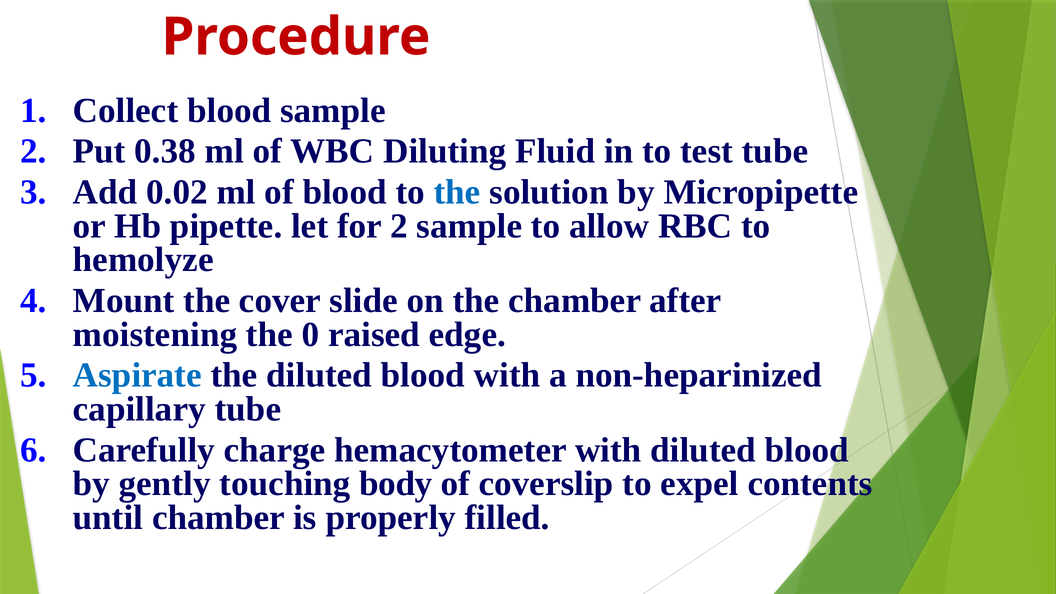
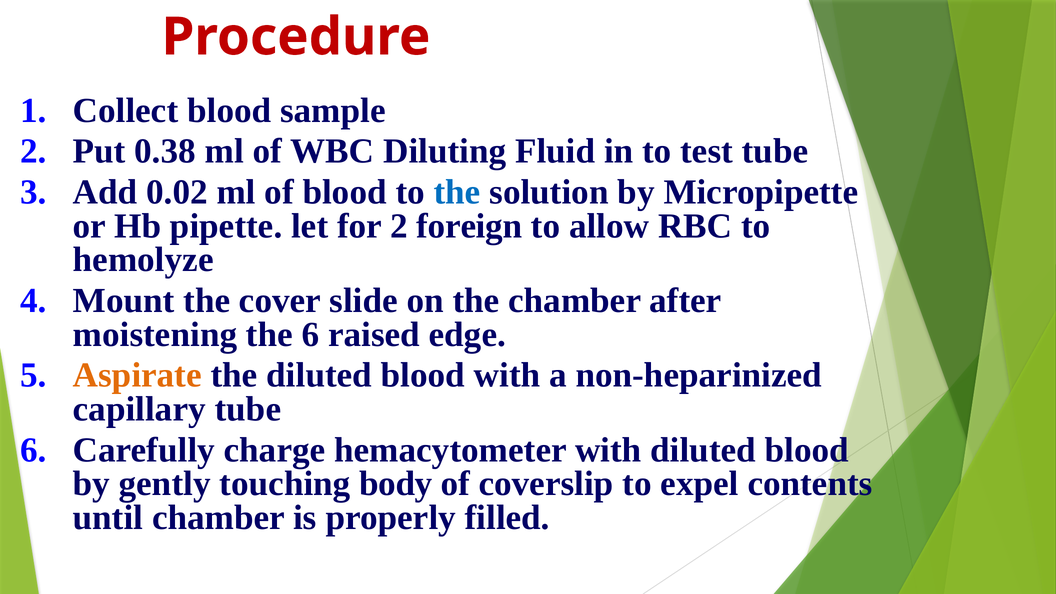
2 sample: sample -> foreign (469, 226)
the 0: 0 -> 6 (310, 334)
Aspirate colour: blue -> orange (137, 375)
